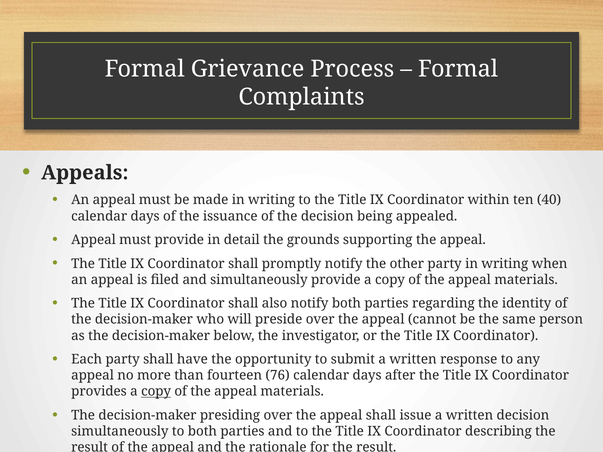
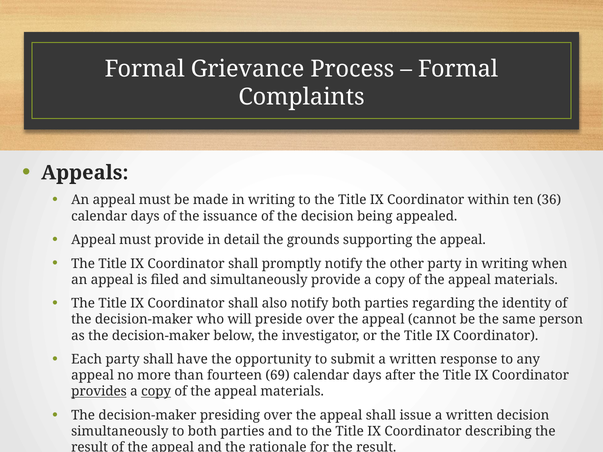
40: 40 -> 36 (549, 200)
76: 76 -> 69 (278, 376)
provides underline: none -> present (99, 392)
